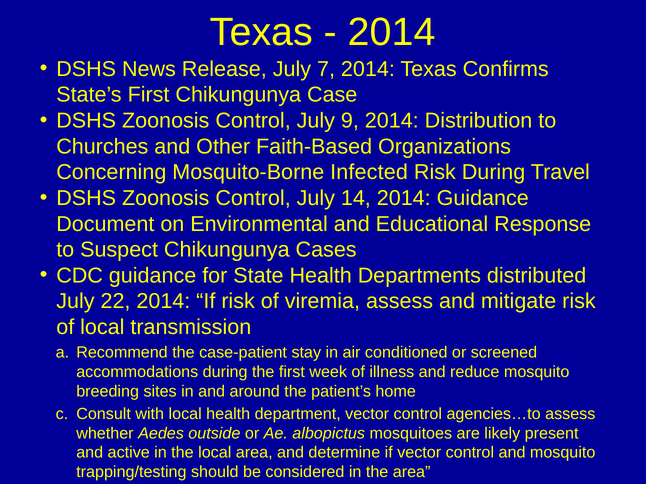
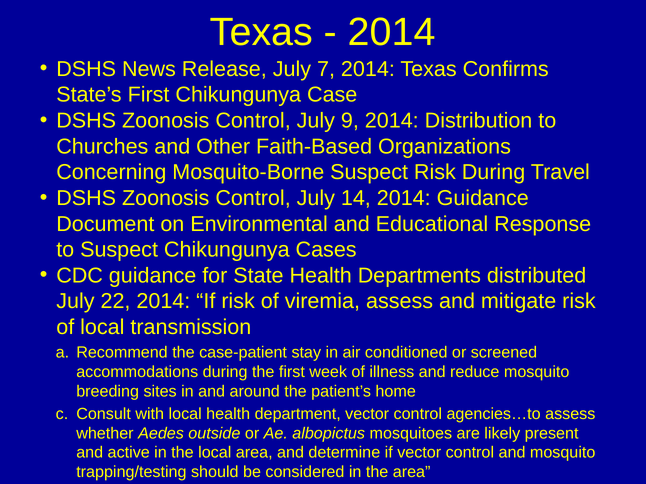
Mosquito-Borne Infected: Infected -> Suspect (369, 172)
